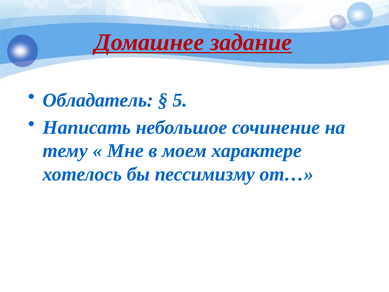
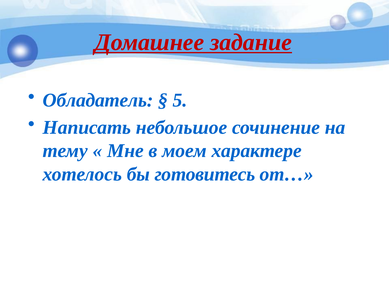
пессимизму: пессимизму -> готовитесь (205, 174)
